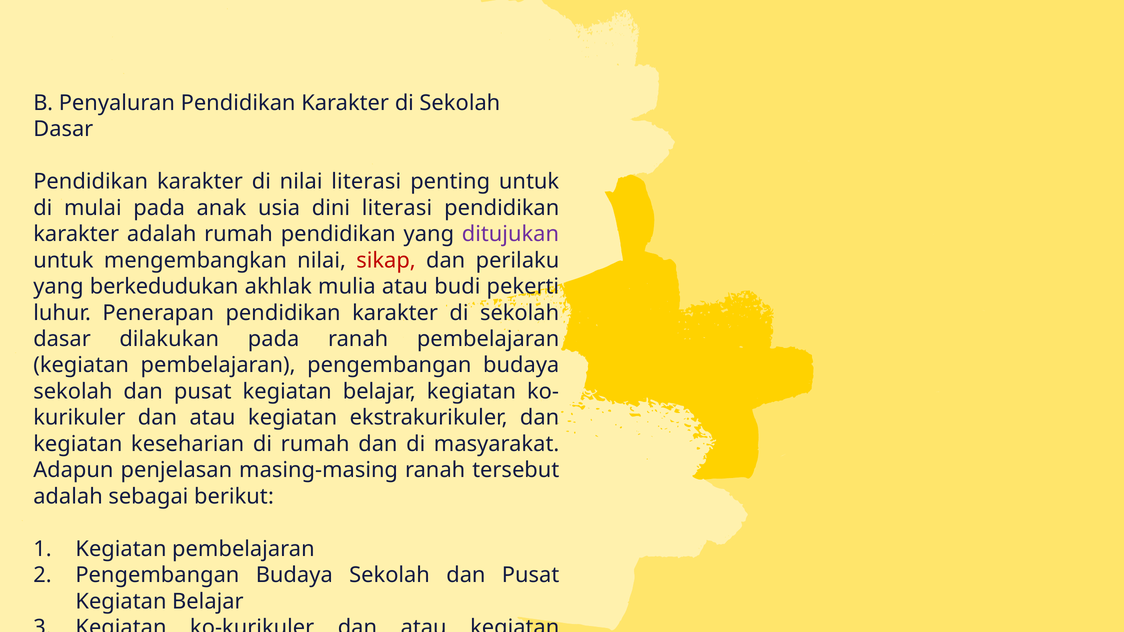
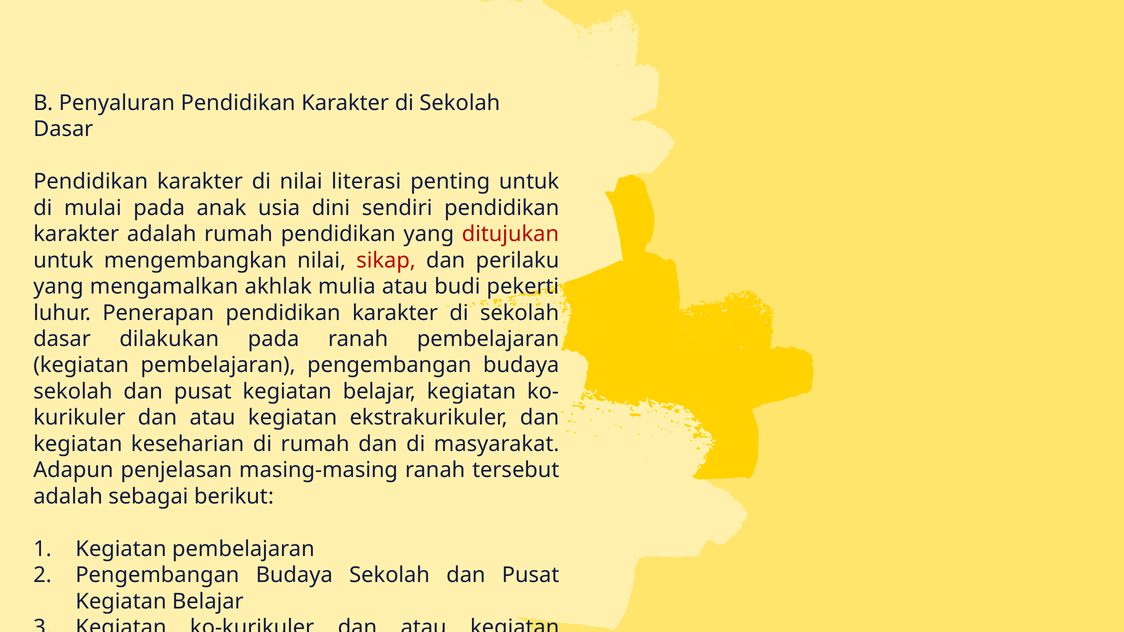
dini literasi: literasi -> sendiri (397, 208)
ditujukan colour: purple -> red (510, 234)
berkedudukan: berkedudukan -> mengamalkan (164, 287)
